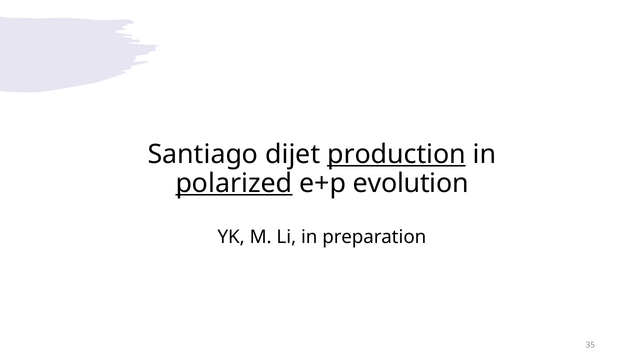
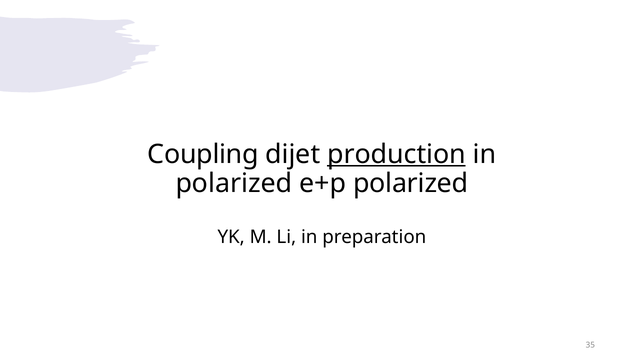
Santiago: Santiago -> Coupling (203, 154)
polarized underline: present -> none (234, 183)
e+p evolution: evolution -> polarized (411, 183)
